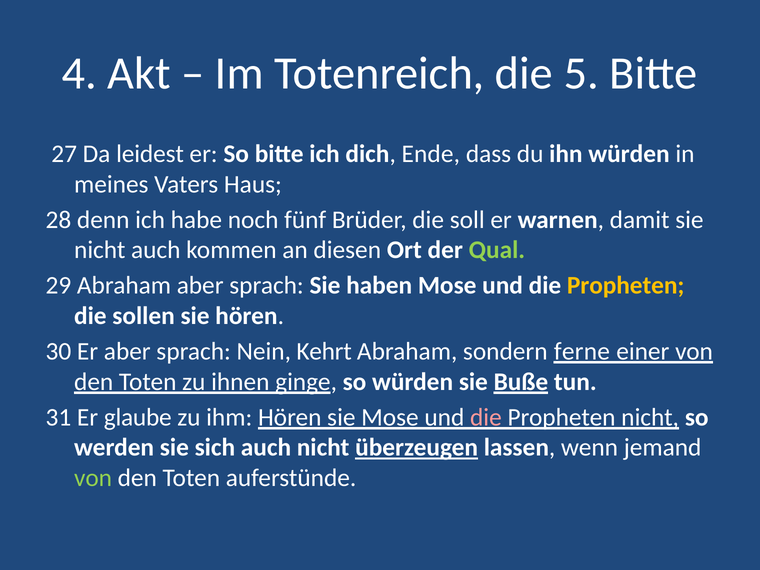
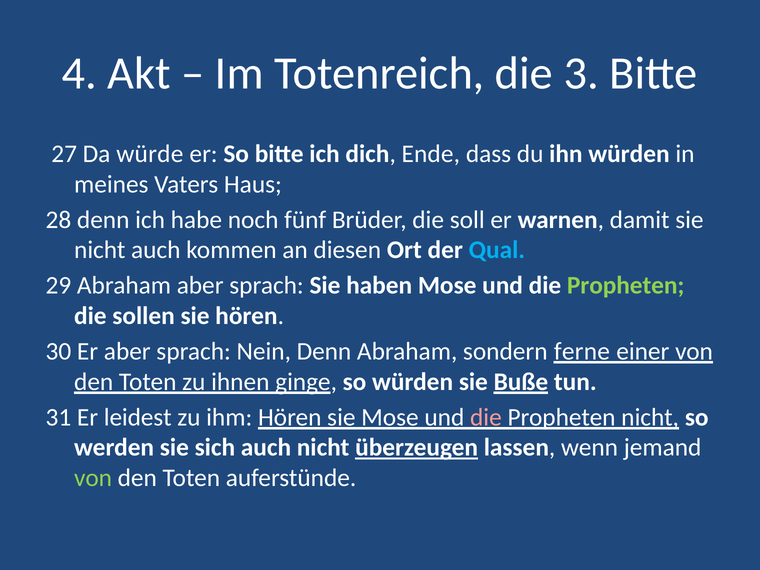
5: 5 -> 3 (581, 74)
leidest: leidest -> würde (150, 154)
Qual colour: light green -> light blue (497, 250)
Propheten colour: yellow -> light green (626, 285)
Nein Kehrt: Kehrt -> Denn (324, 351)
glaube: glaube -> leidest (138, 417)
